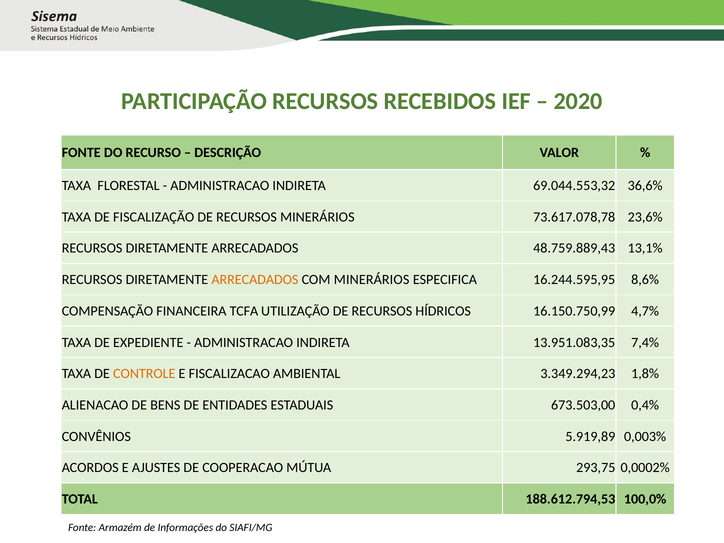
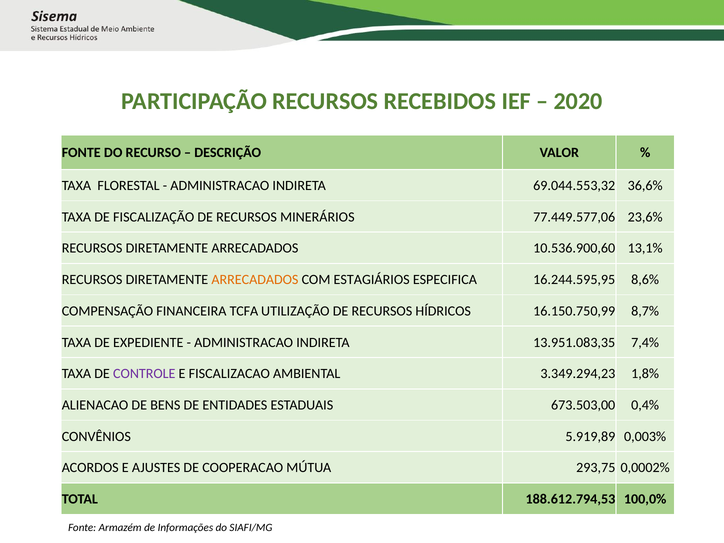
73.617.078,78: 73.617.078,78 -> 77.449.577,06 (574, 217)
48.759.889,43: 48.759.889,43 -> 10.536.900,60 (574, 248)
COM MINERÁRIOS: MINERÁRIOS -> ESTAGIÁRIOS (372, 280)
4,7%: 4,7% -> 8,7% (645, 311)
CONTROLE colour: orange -> purple (144, 374)
